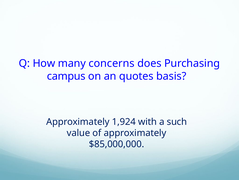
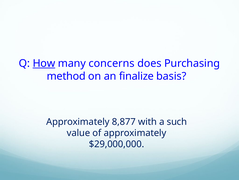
How underline: none -> present (44, 63)
campus: campus -> method (66, 76)
quotes: quotes -> finalize (136, 76)
1,924: 1,924 -> 8,877 (124, 121)
$85,000,000: $85,000,000 -> $29,000,000 (117, 144)
